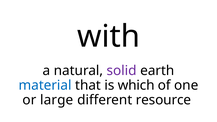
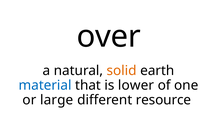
with: with -> over (109, 36)
solid colour: purple -> orange (122, 71)
which: which -> lower (136, 85)
